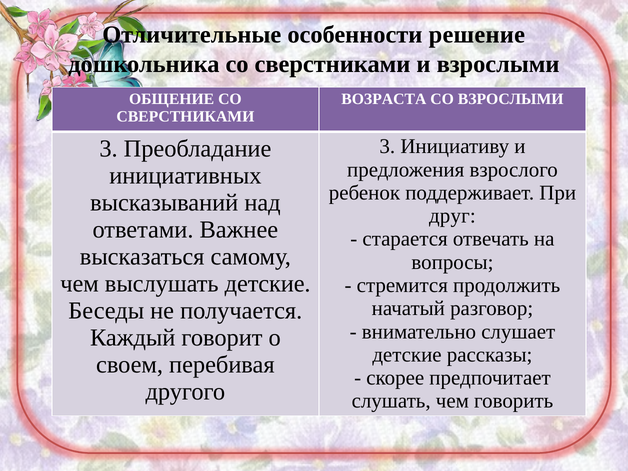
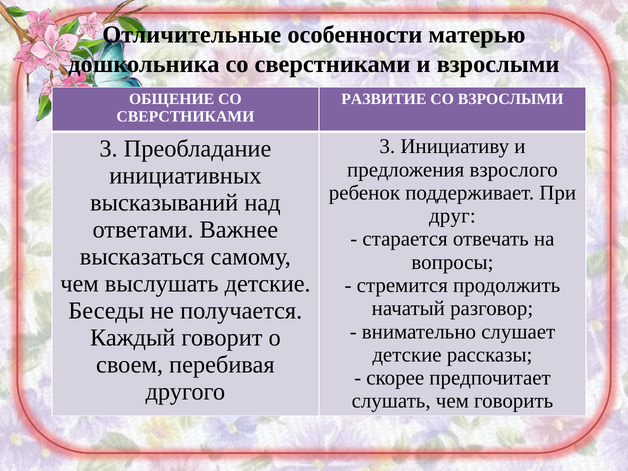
решение: решение -> матерью (477, 35)
ВОЗРАСТА: ВОЗРАСТА -> РАЗВИТИЕ (384, 99)
